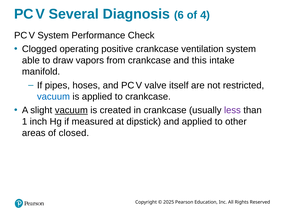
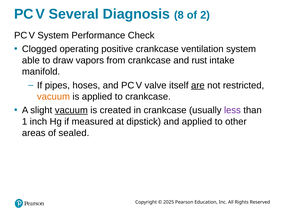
6: 6 -> 8 (179, 15)
4: 4 -> 2 (205, 15)
this: this -> rust (199, 60)
are underline: none -> present (198, 85)
vacuum colour: blue -> orange (53, 96)
closed: closed -> sealed (74, 133)
